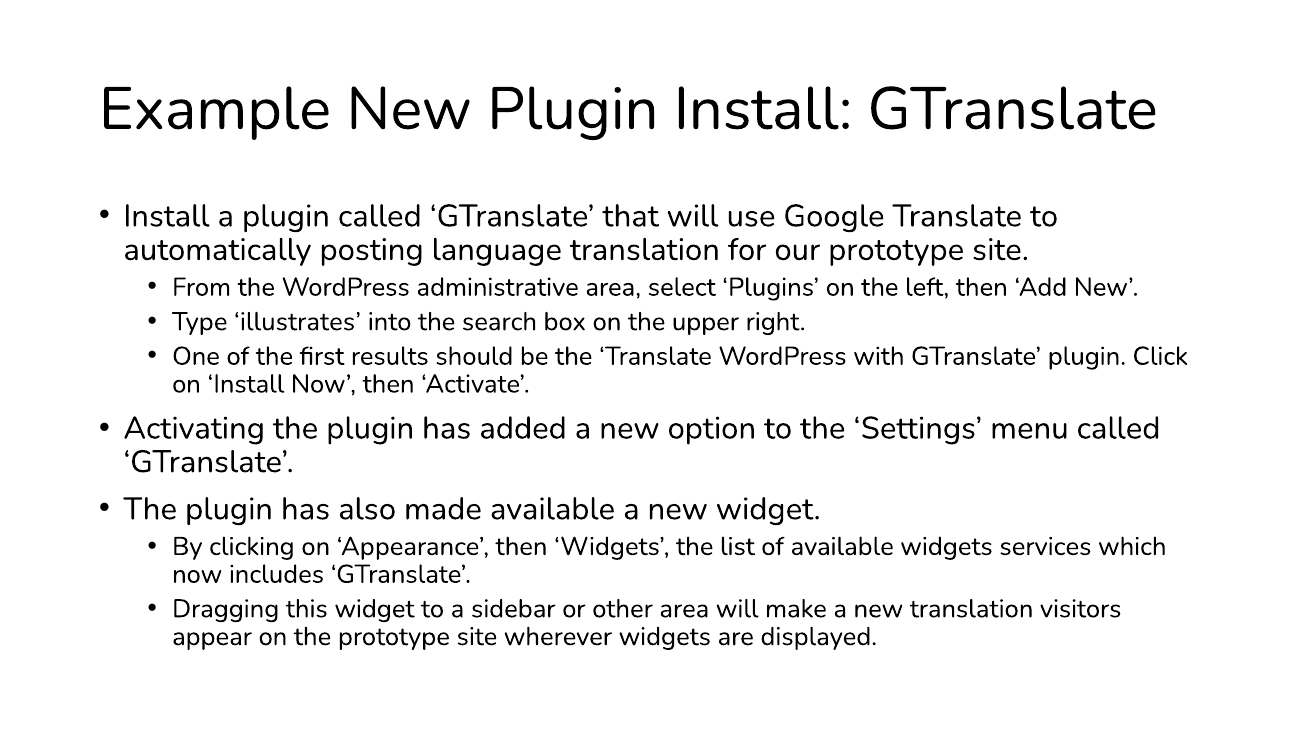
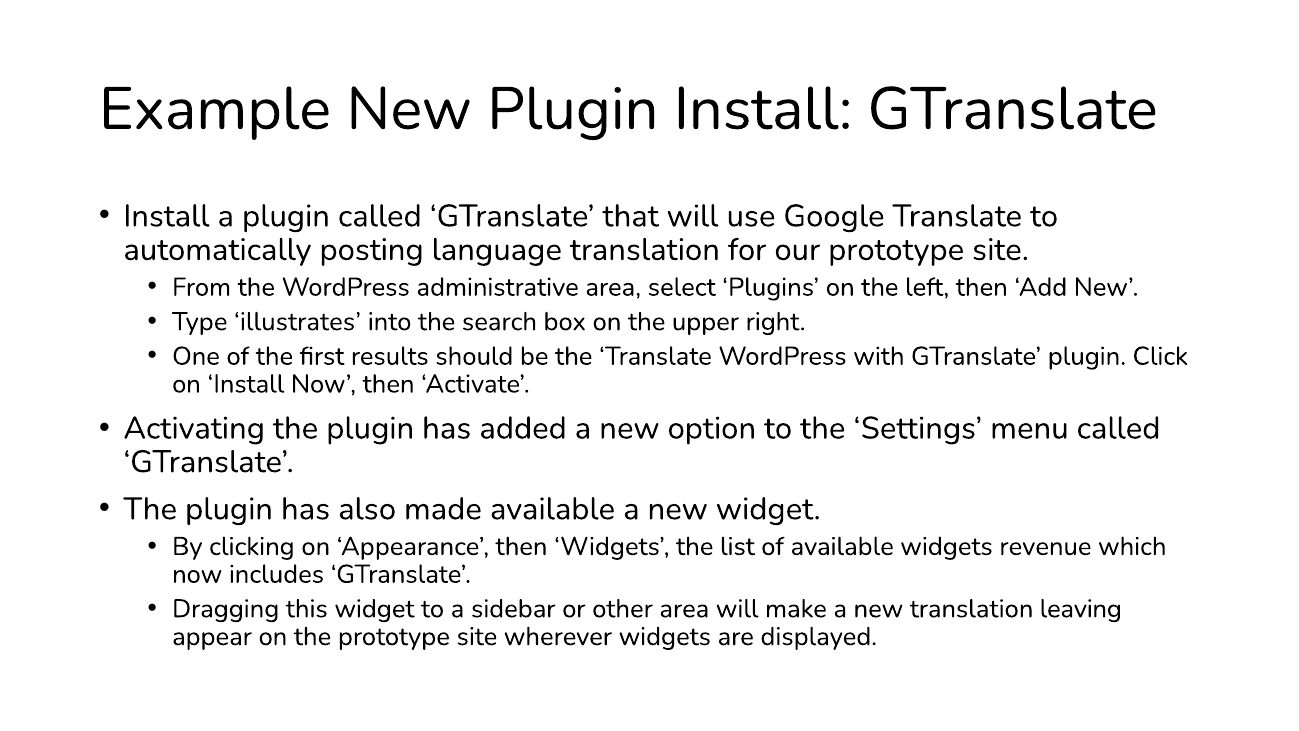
services: services -> revenue (1045, 546)
visitors: visitors -> leaving (1081, 609)
